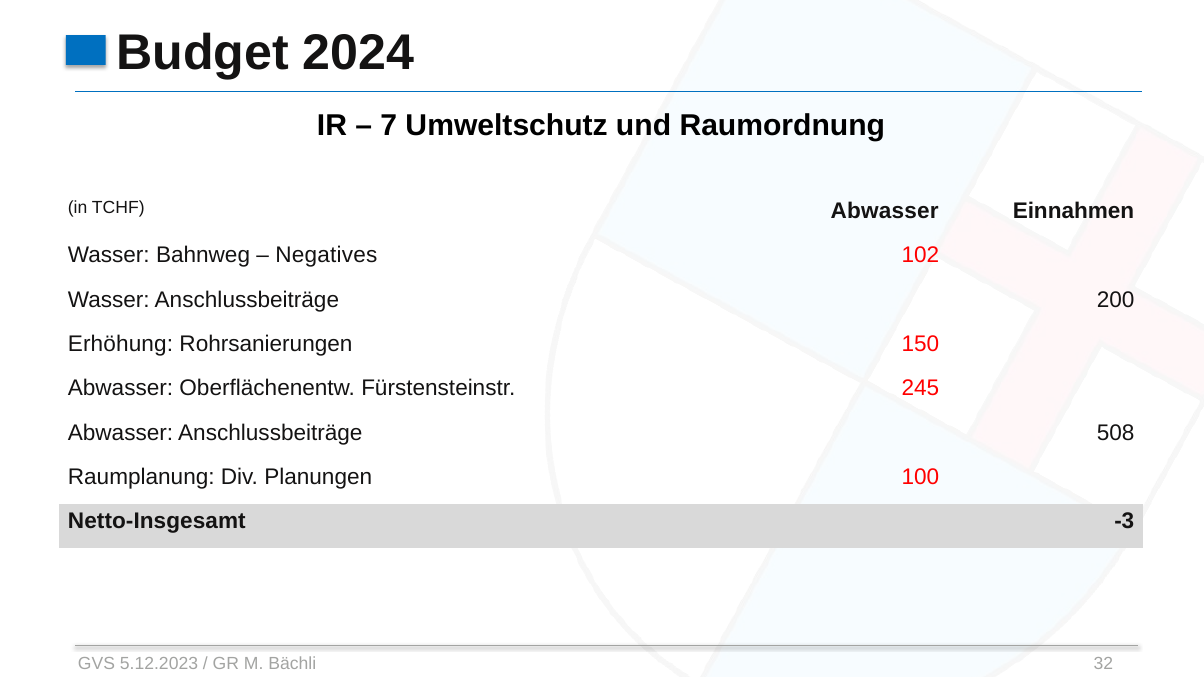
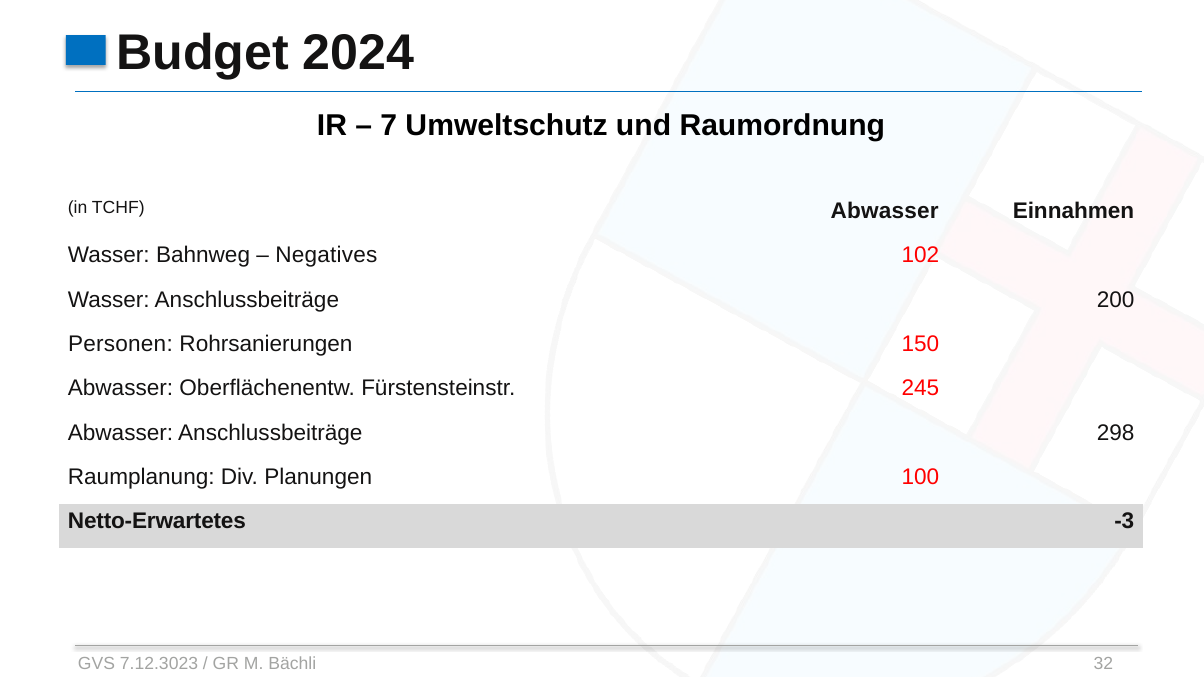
Erhöhung: Erhöhung -> Personen (120, 344)
508: 508 -> 298 (1116, 433)
Netto-Insgesamt: Netto-Insgesamt -> Netto-Erwartetes (157, 521)
5.12.2023: 5.12.2023 -> 7.12.3023 (159, 664)
